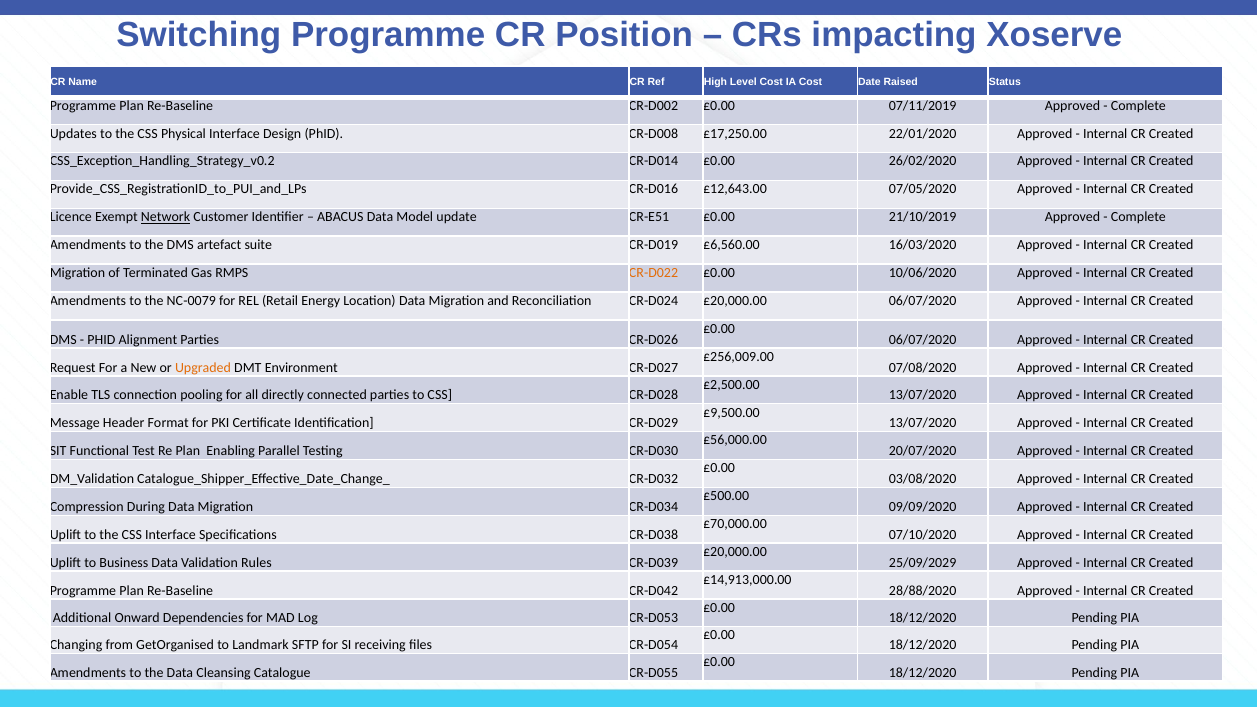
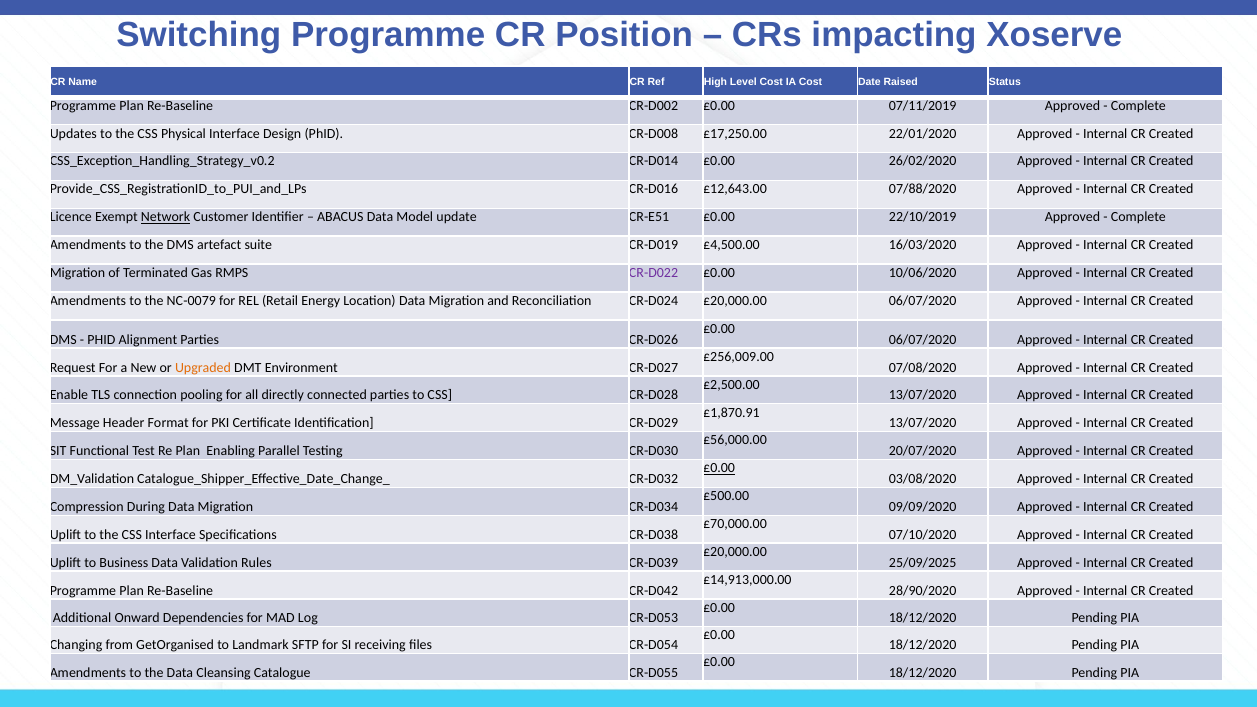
07/05/2020: 07/05/2020 -> 07/88/2020 (923, 189)
21/10/2019: 21/10/2019 -> 22/10/2019 (923, 217)
£6,560.00: £6,560.00 -> £4,500.00 (731, 245)
CR-D022 colour: orange -> purple (654, 273)
£9,500.00: £9,500.00 -> £1,870.91 (731, 413)
£0.00 underline: none -> present (719, 468)
25/09/2029: 25/09/2029 -> 25/09/2025 (923, 563)
28/88/2020: 28/88/2020 -> 28/90/2020 (923, 591)
